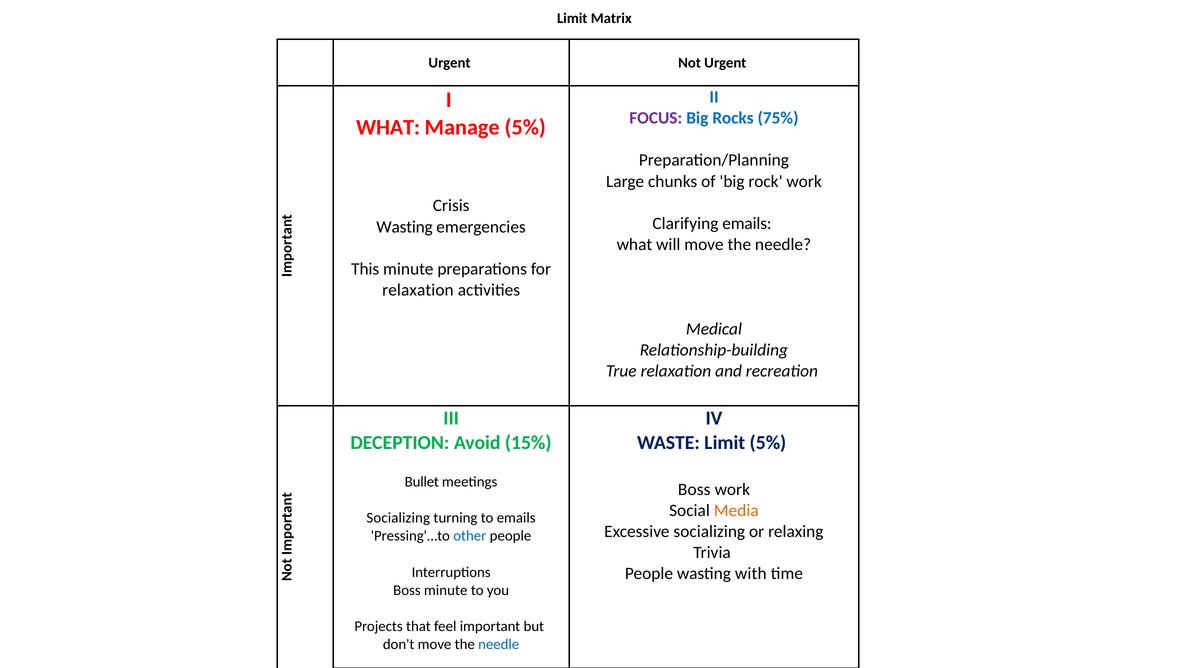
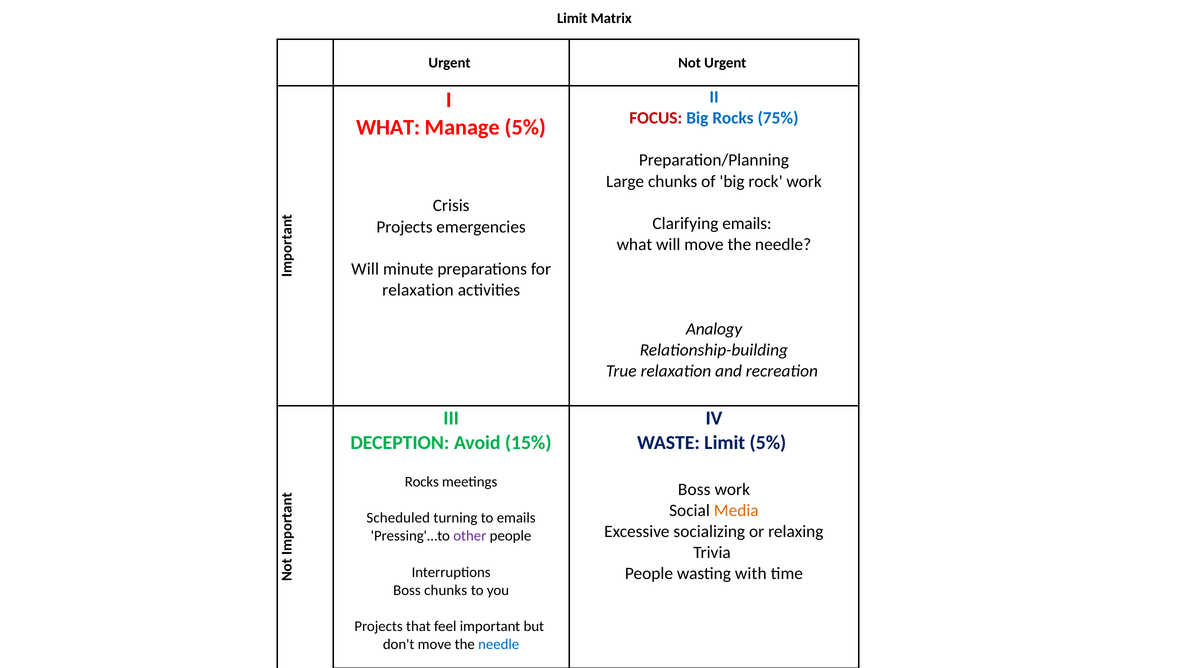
FOCUS colour: purple -> red (656, 118)
Wasting: Wasting -> Projects (404, 227)
This: This -> Will (365, 269)
Medical: Medical -> Analogy (714, 329)
Bullet: Bullet -> Rocks (422, 482)
Socializing: Socializing -> Scheduled (398, 518)
other colour: blue -> purple (470, 536)
Boss minute: minute -> chunks (446, 590)
